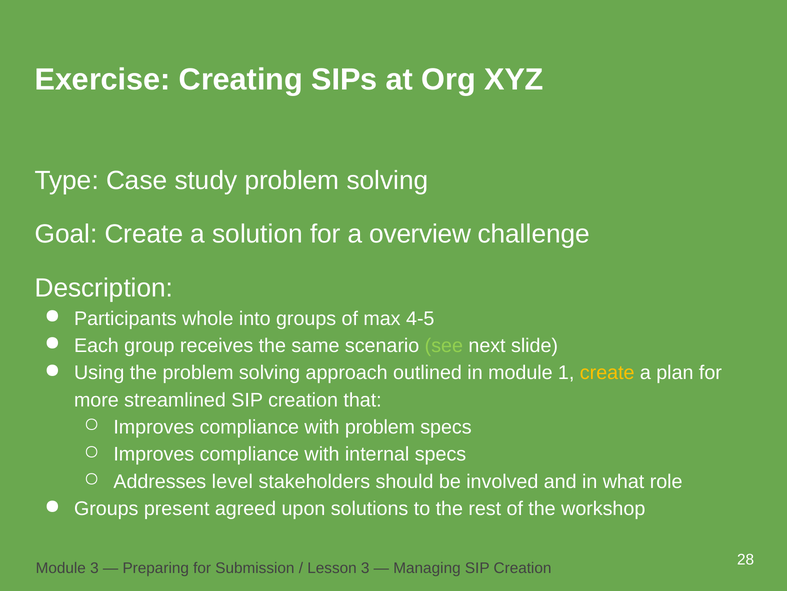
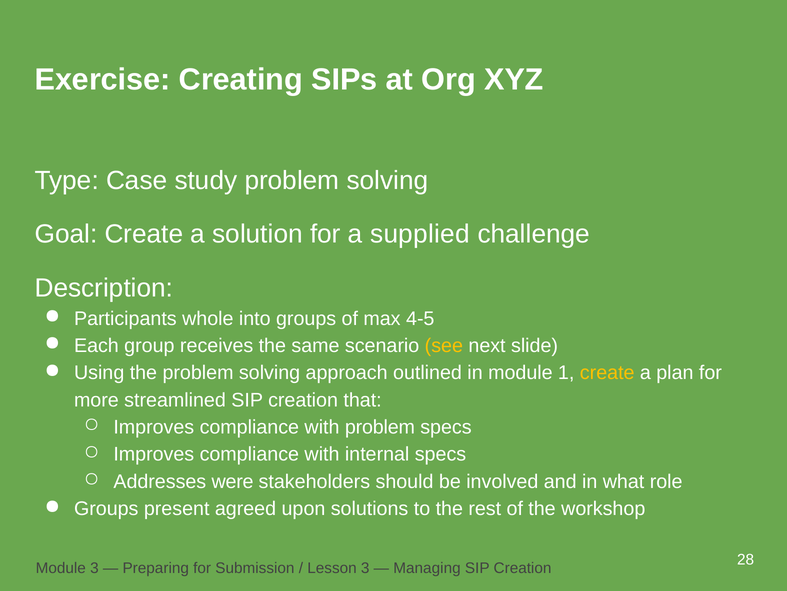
overview: overview -> supplied (420, 234)
see colour: light green -> yellow (444, 345)
level: level -> were (233, 481)
